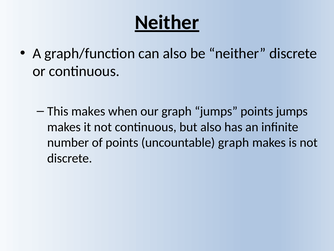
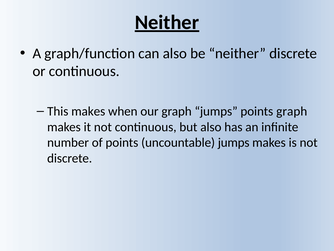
points jumps: jumps -> graph (292, 111)
uncountable graph: graph -> jumps (234, 142)
